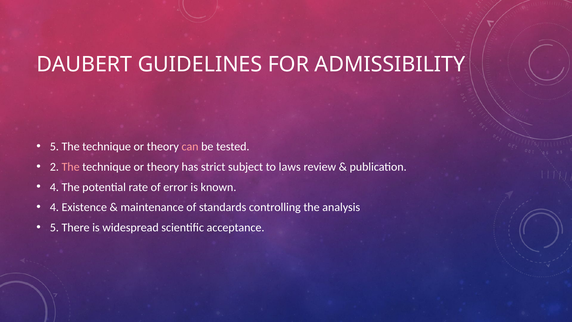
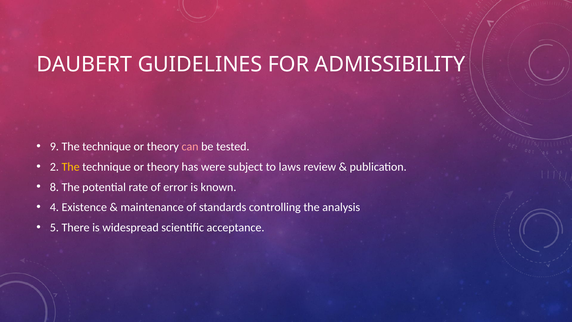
5: 5 -> 9 (54, 146)
The colour: pink -> yellow (71, 167)
strict: strict -> were (213, 167)
4: 4 -> 8 (54, 187)
